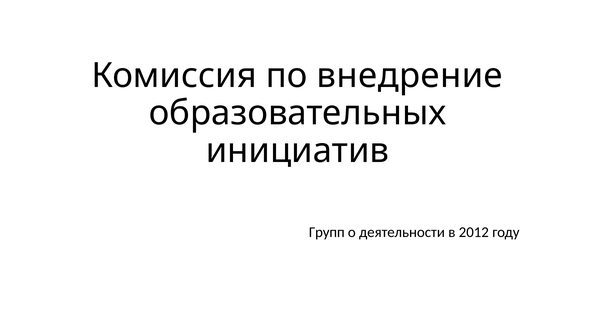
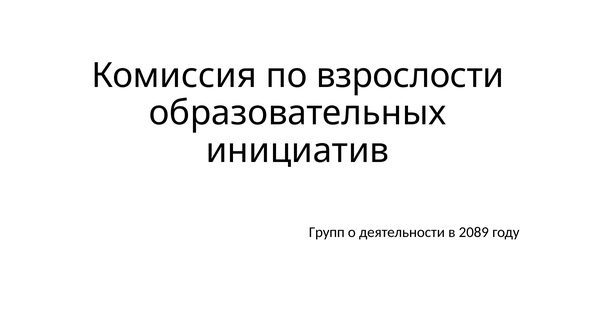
внедрение: внедрение -> взрослости (410, 76)
2012: 2012 -> 2089 (474, 232)
